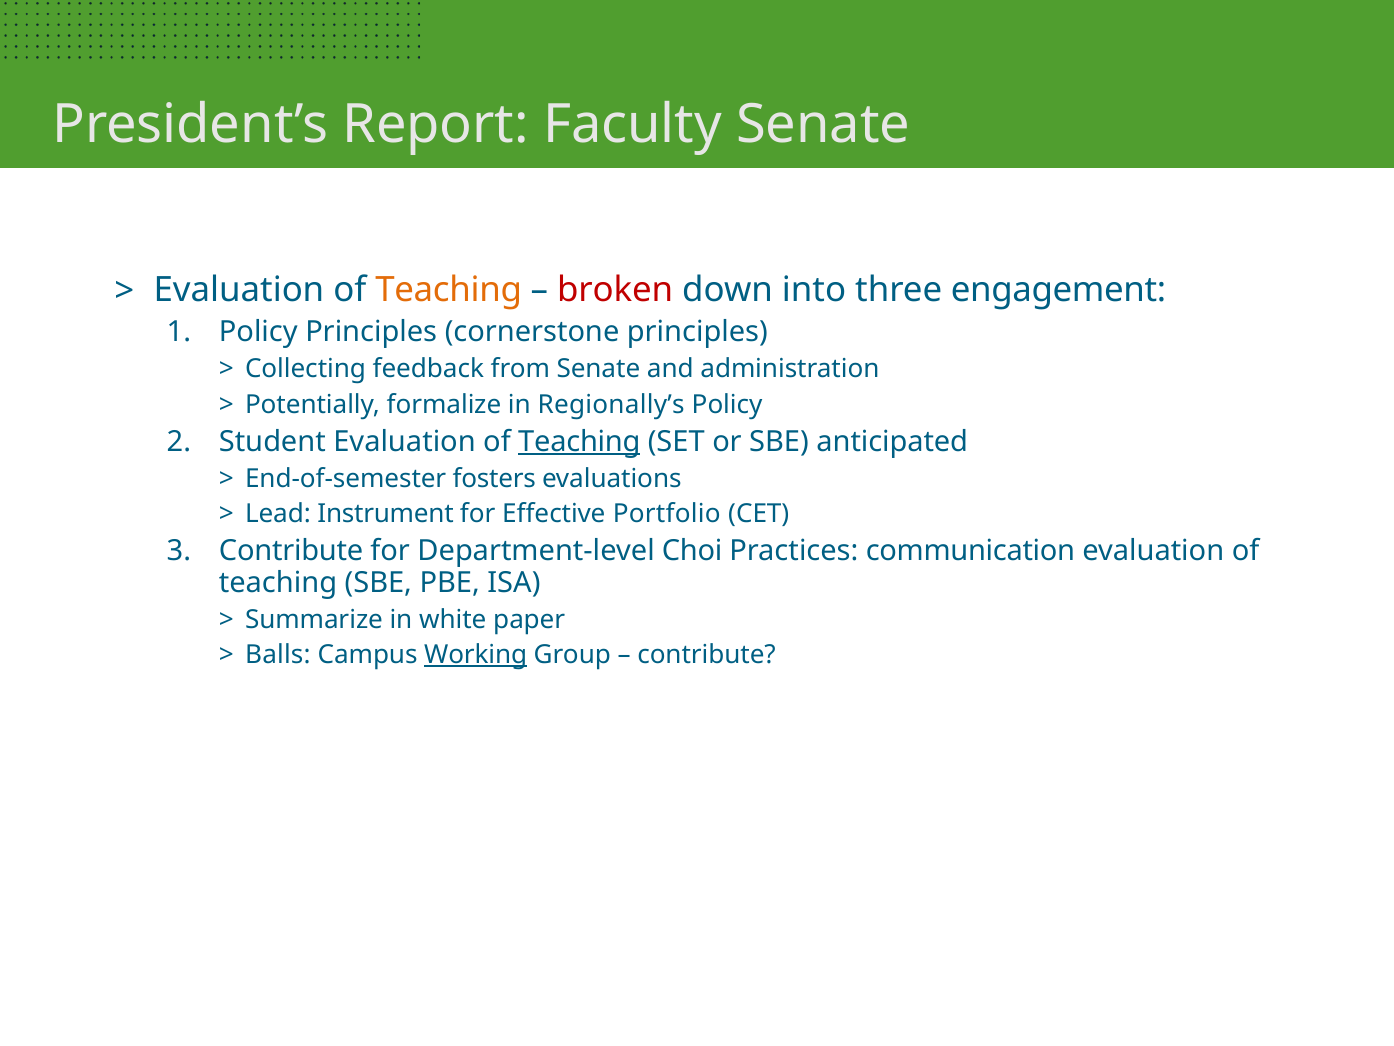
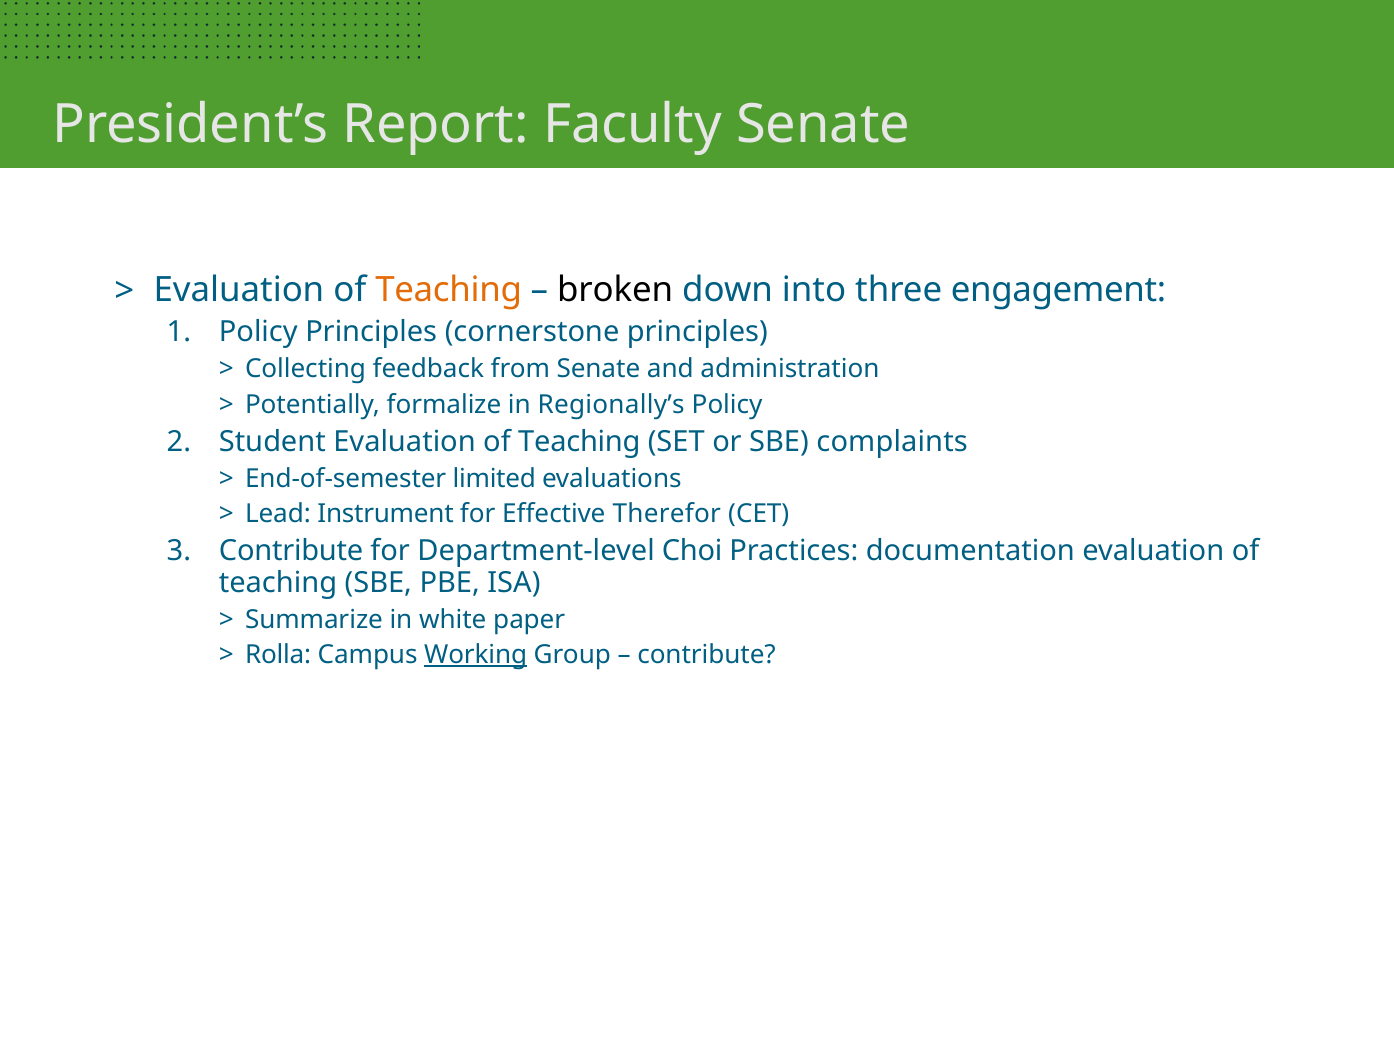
broken colour: red -> black (615, 290)
Teaching underline: present -> none (579, 441)
anticipated: anticipated -> complaints (892, 441)
fosters: fosters -> limited (494, 478)
Portfolio: Portfolio -> Therefor (667, 514)
communication: communication -> documentation (970, 551)
Balls: Balls -> Rolla (278, 655)
